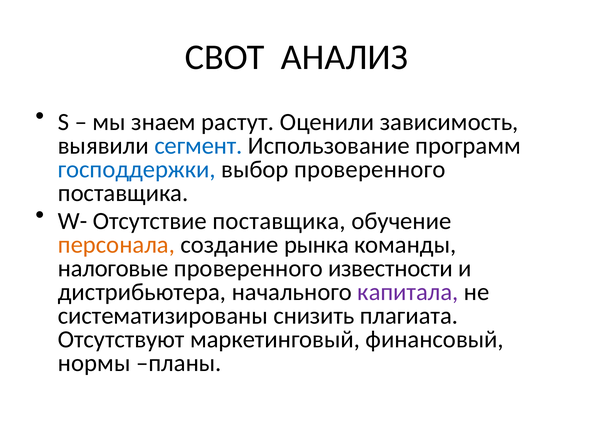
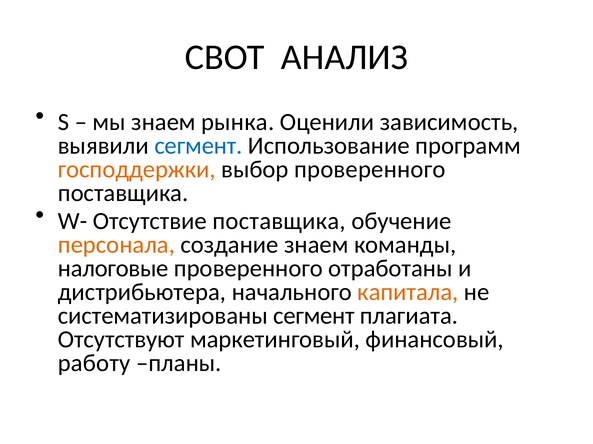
растут: растут -> рынка (238, 122)
господдержки colour: blue -> orange (137, 170)
создание рынка: рынка -> знаем (316, 245)
известности: известности -> отработаны (390, 269)
капитала colour: purple -> orange (408, 293)
систематизированы снизить: снизить -> сегмент (314, 316)
нормы: нормы -> работу (94, 364)
